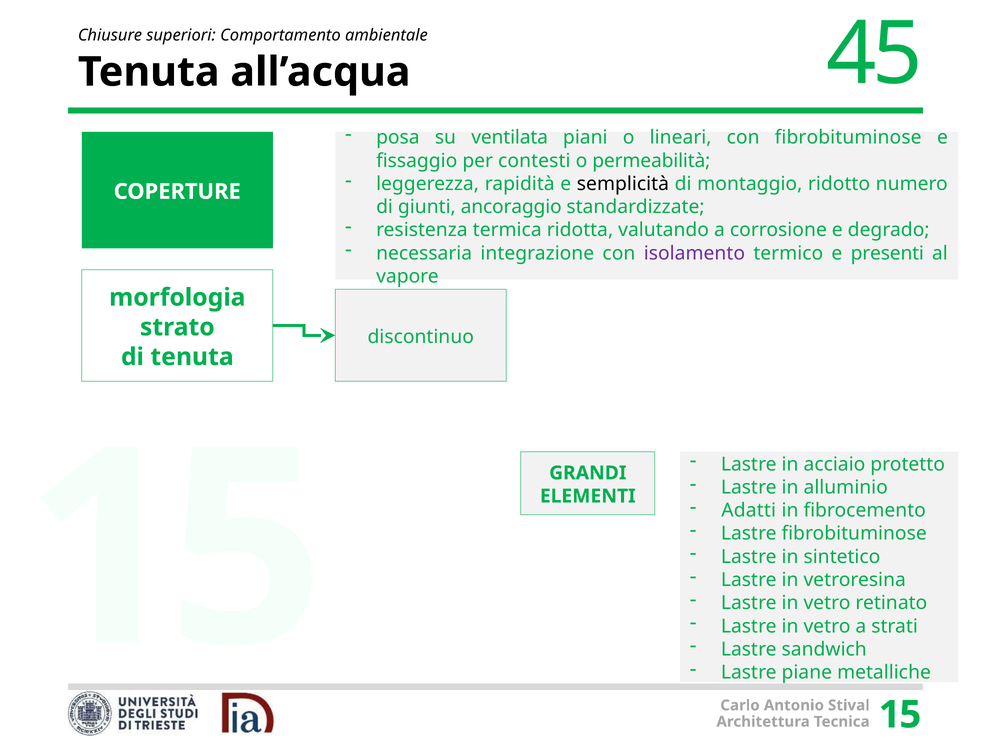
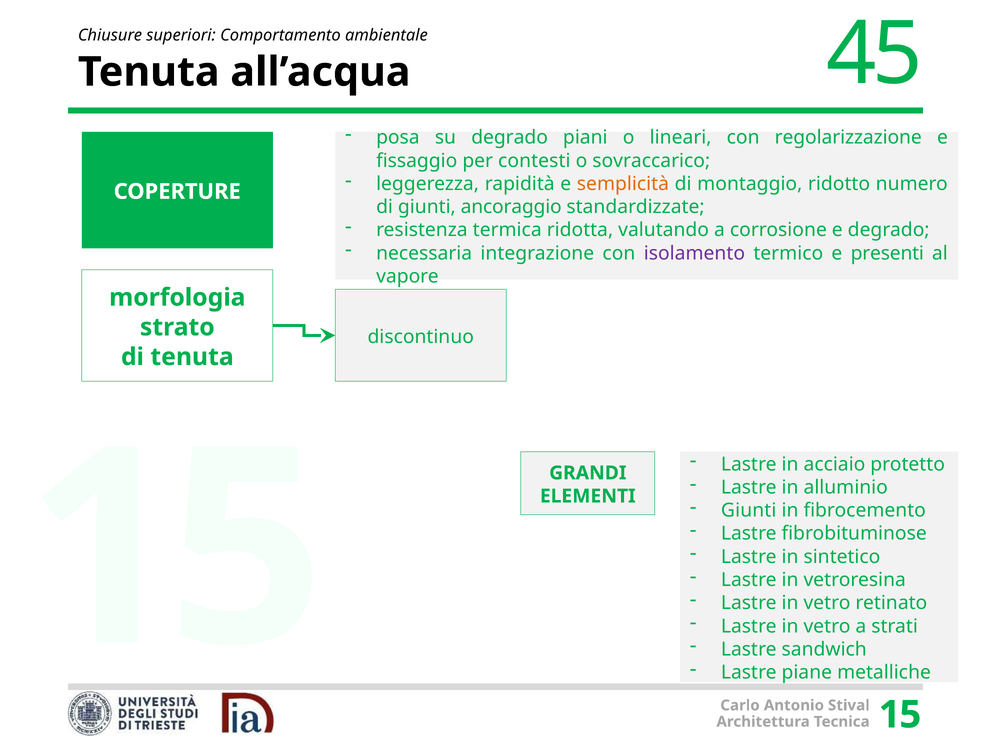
su ventilata: ventilata -> degrado (510, 138)
con fibrobituminose: fibrobituminose -> regolarizzazione (848, 138)
permeabilità: permeabilità -> sovraccarico (651, 161)
semplicità colour: black -> orange (623, 184)
Adatti: Adatti -> Giunti (749, 511)
